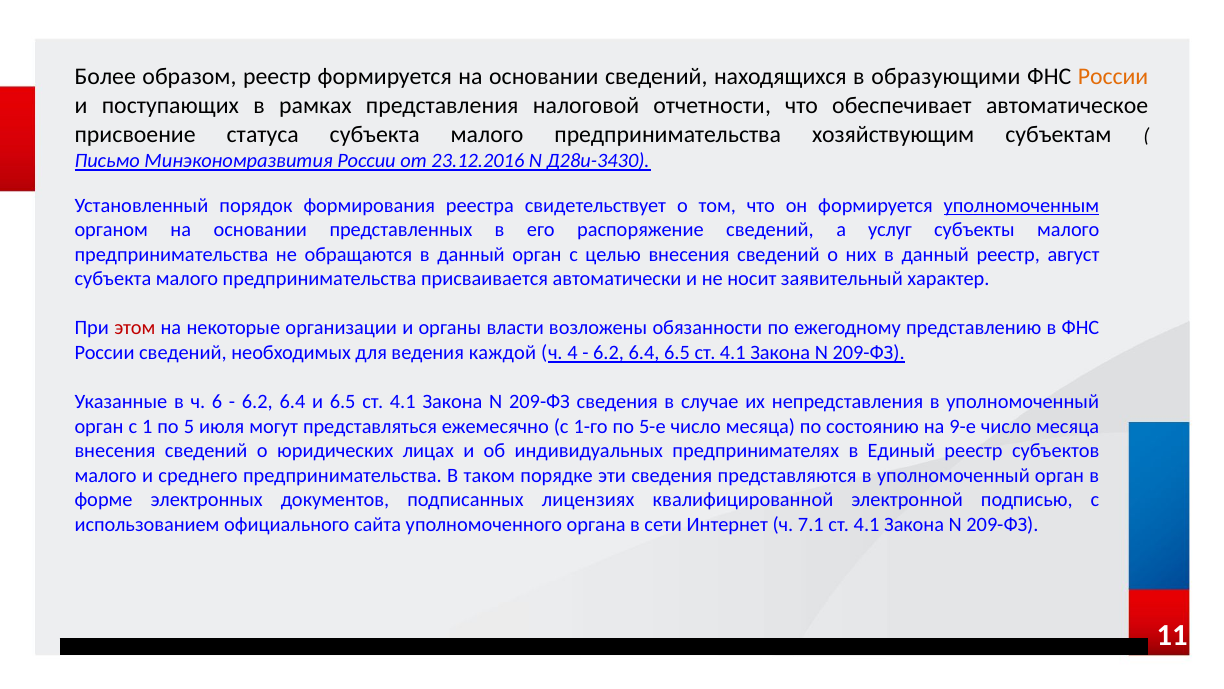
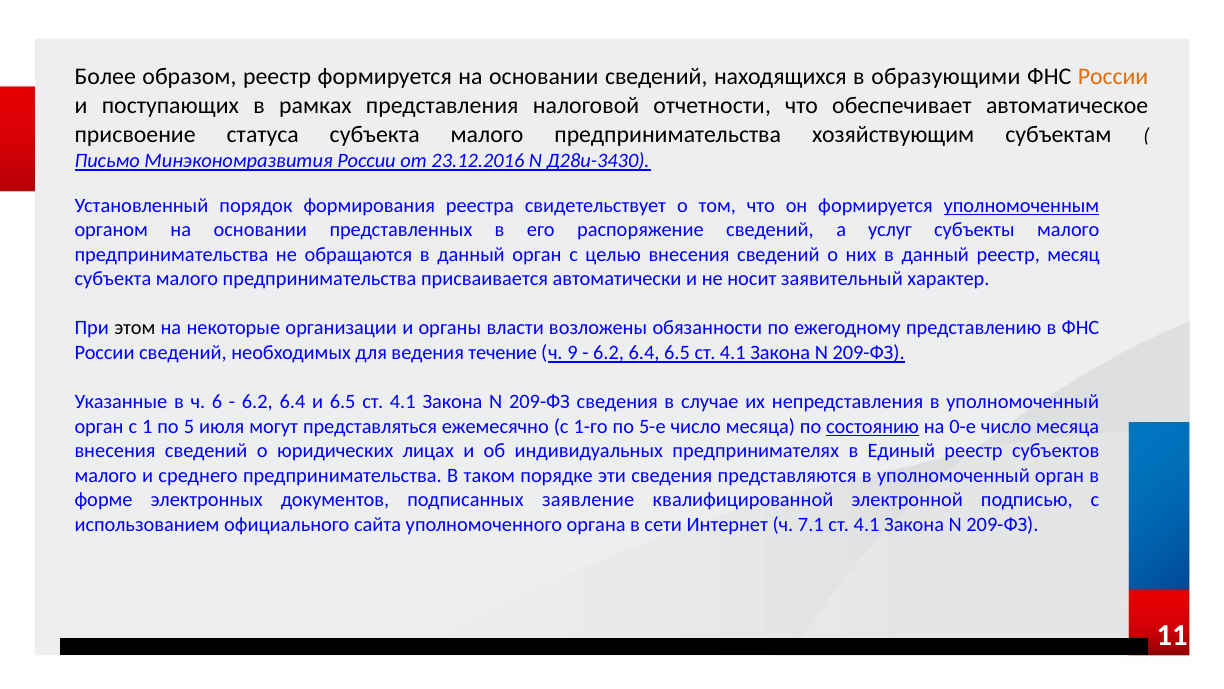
август: август -> месяц (1074, 254)
этом colour: red -> black (135, 328)
каждой: каждой -> течение (503, 352)
4: 4 -> 9 (572, 352)
состоянию underline: none -> present (872, 426)
9-е: 9-е -> 0-е (963, 426)
лицензиях: лицензиях -> заявление (588, 500)
